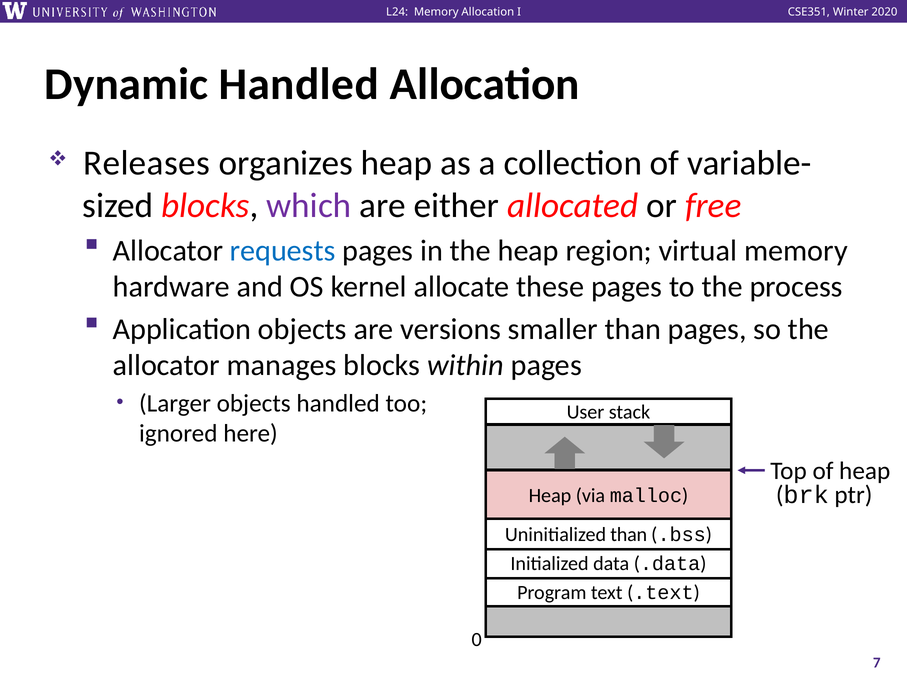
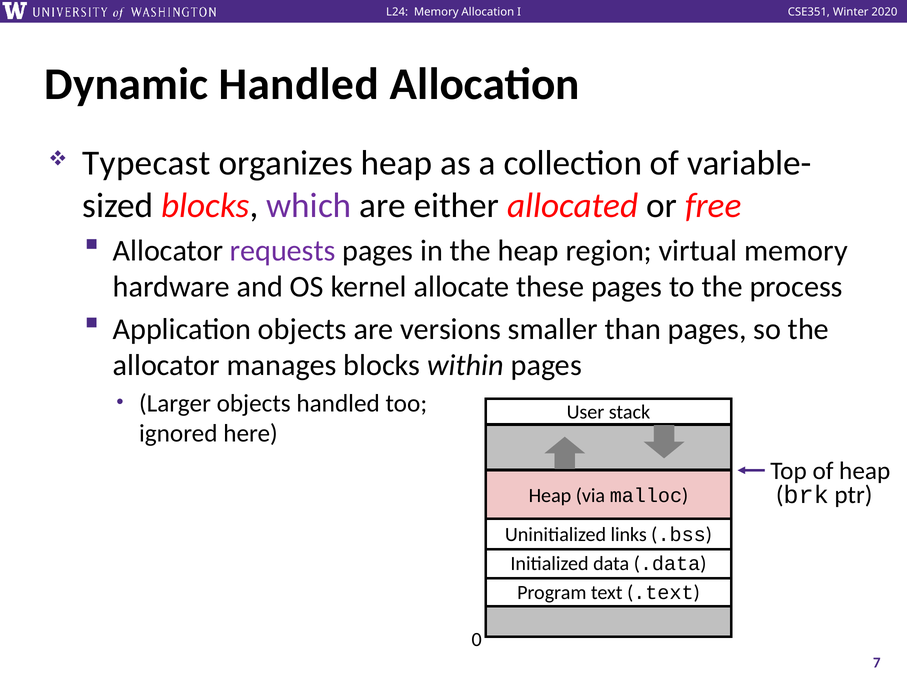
Releases: Releases -> Typecast (147, 163)
requests colour: blue -> purple (283, 251)
Uninitialized than: than -> links (629, 535)
